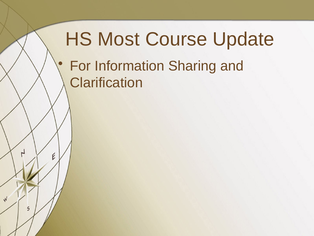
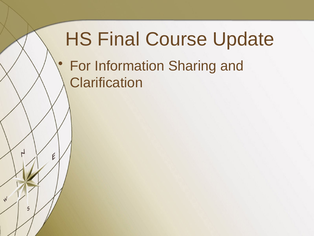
Most: Most -> Final (119, 39)
